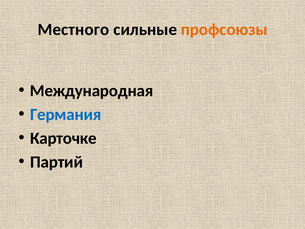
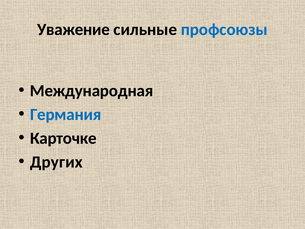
Местного: Местного -> Уважение (74, 29)
профсоюзы colour: orange -> blue (224, 29)
Партий: Партий -> Других (56, 162)
